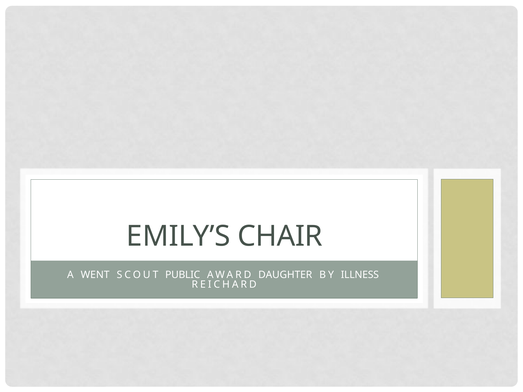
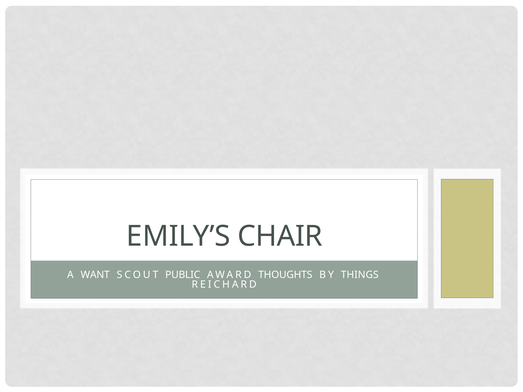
WENT: WENT -> WANT (95, 275)
DAUGHTER: DAUGHTER -> THOUGHTS (285, 275)
ILLNESS: ILLNESS -> THINGS (360, 275)
